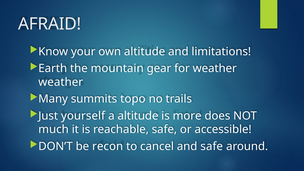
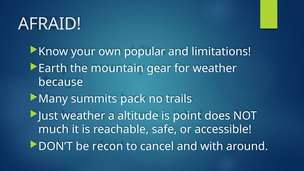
own altitude: altitude -> popular (145, 52)
weather: weather -> because (61, 82)
topo: topo -> pack (133, 99)
Just yourself: yourself -> weather (83, 116)
more: more -> point (187, 116)
and safe: safe -> with (212, 146)
